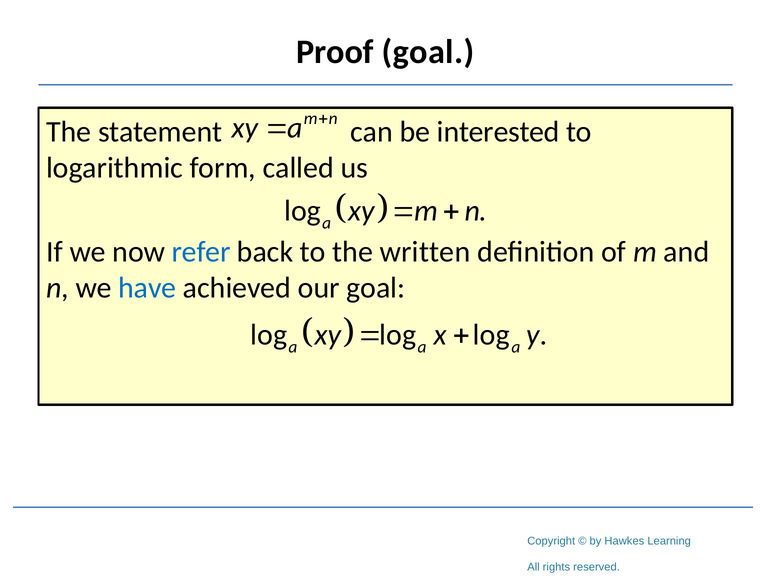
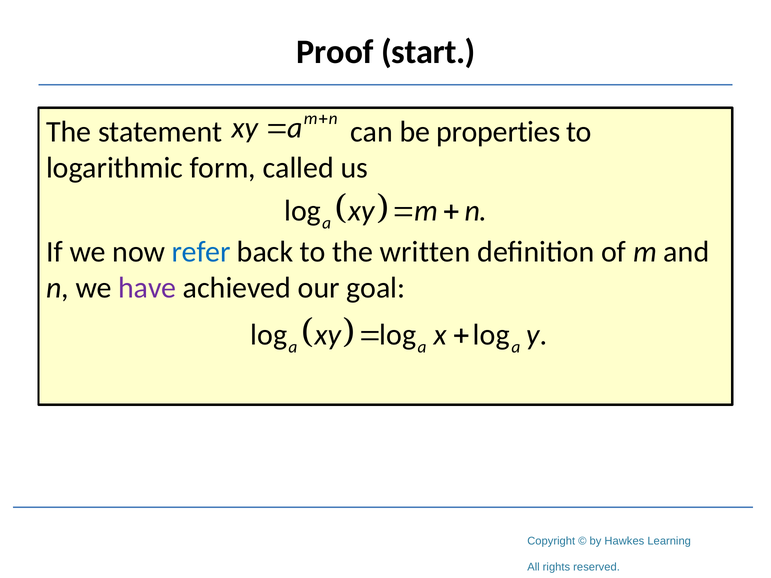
Proof goal: goal -> start (428, 52)
interested: interested -> properties (498, 132)
have colour: blue -> purple (147, 288)
